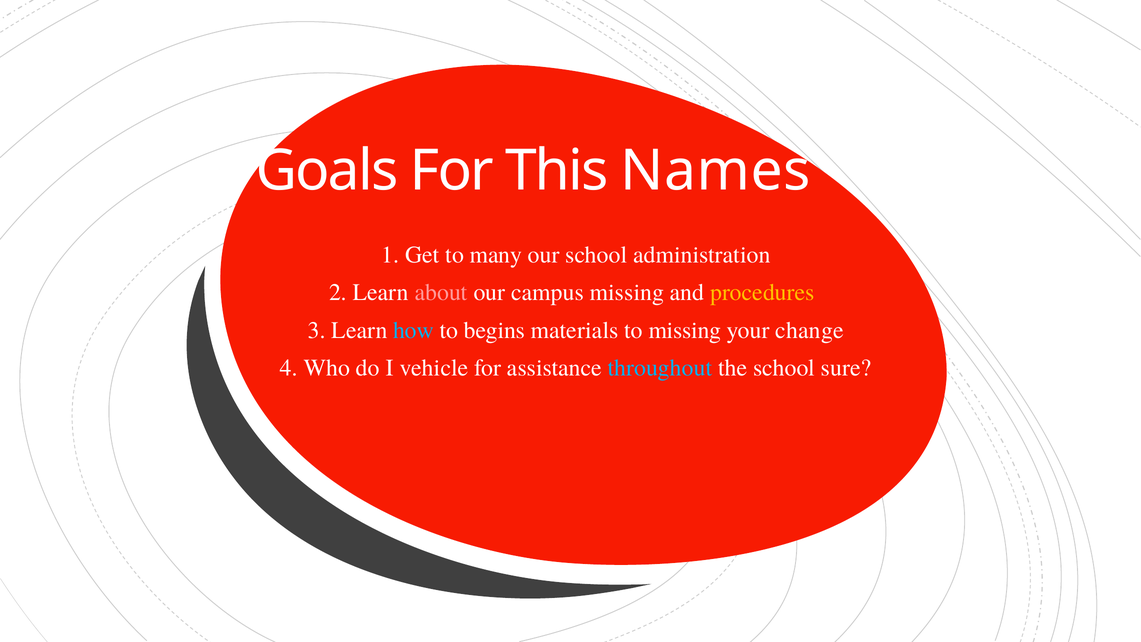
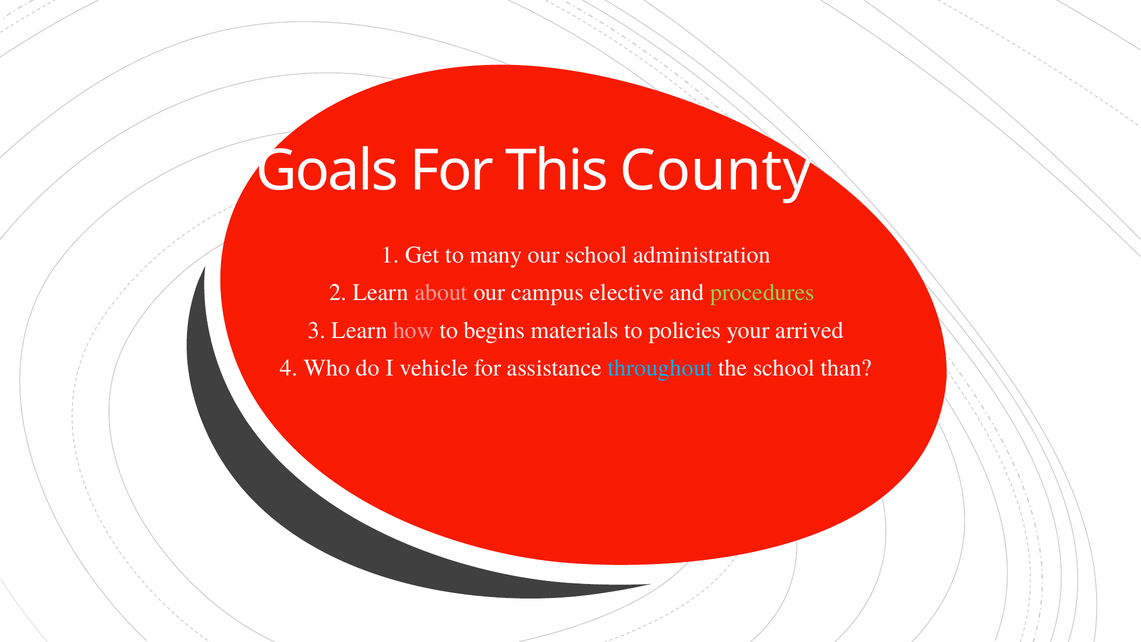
Names: Names -> County (716, 171)
campus missing: missing -> elective (627, 293)
procedures colour: yellow -> light green (762, 293)
how colour: light blue -> pink (414, 330)
to missing: missing -> policies (685, 330)
change: change -> arrived (810, 330)
sure: sure -> than (846, 368)
